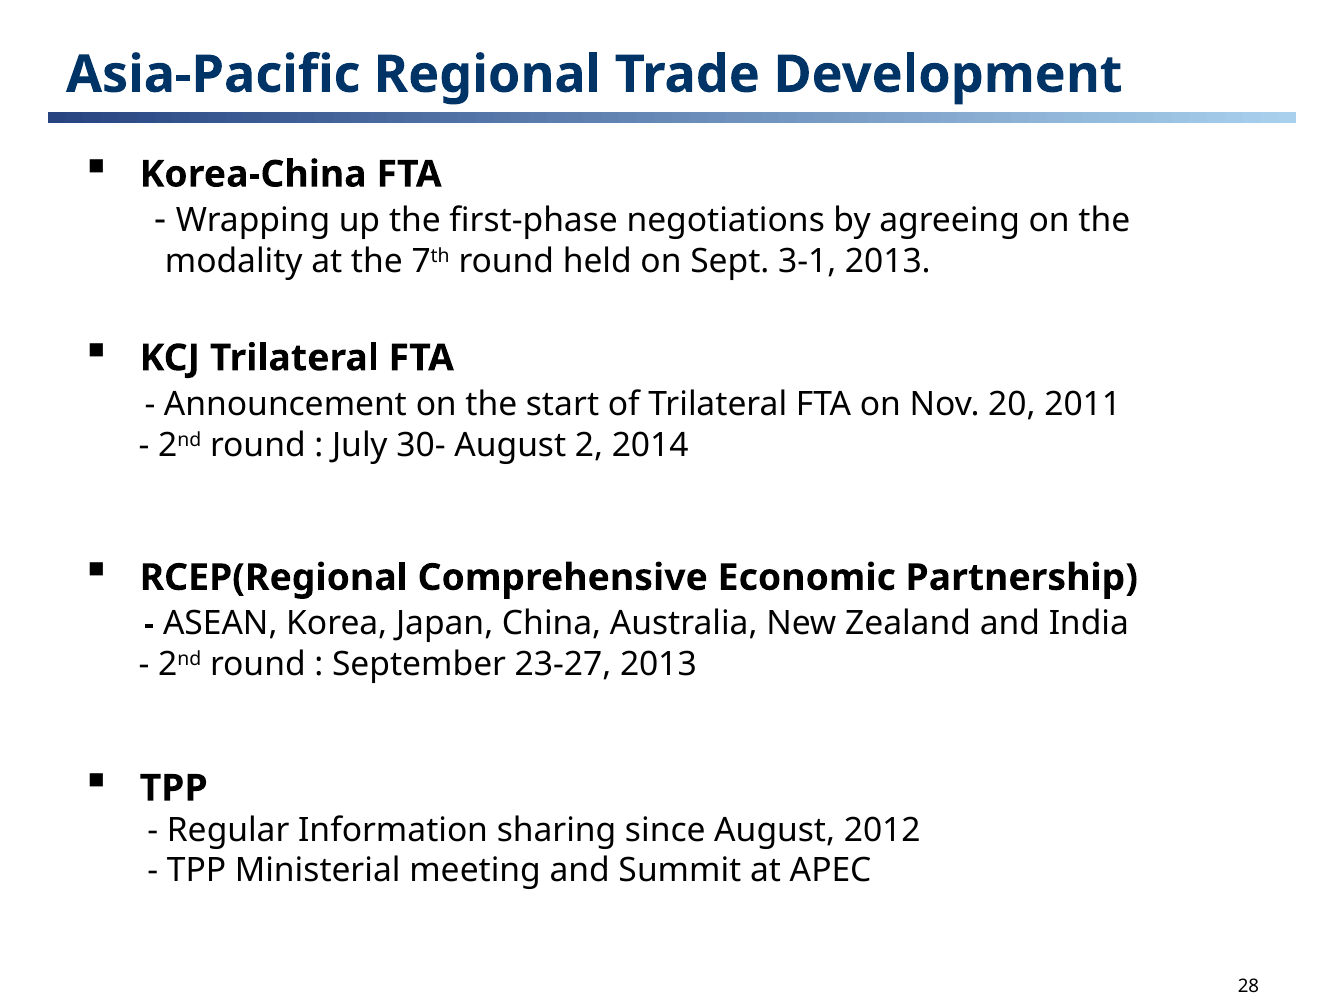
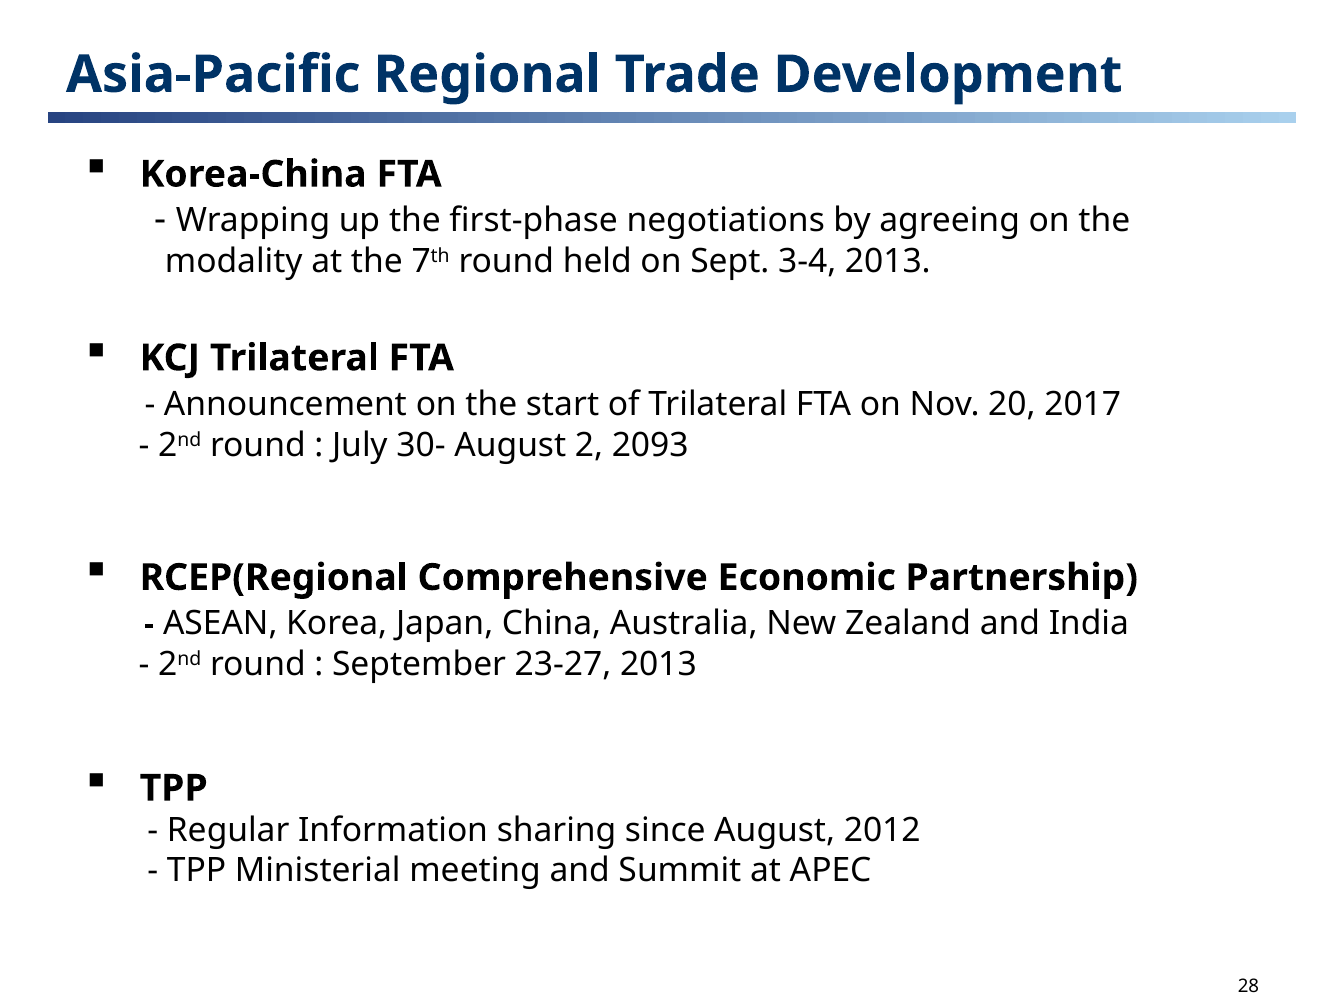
3-1: 3-1 -> 3-4 (807, 261)
2011: 2011 -> 2017 (1083, 404)
2014: 2014 -> 2093 (650, 445)
